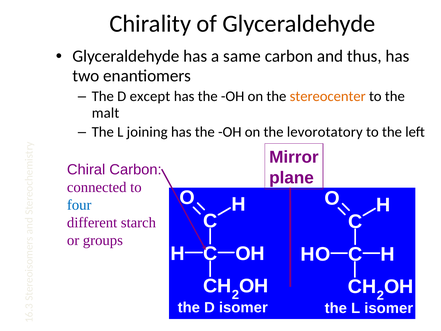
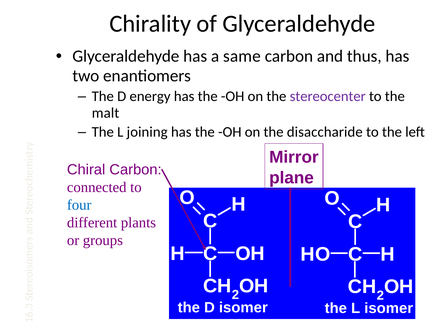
except: except -> energy (150, 96)
stereocenter colour: orange -> purple (328, 96)
levorotatory: levorotatory -> disaccharide (325, 132)
starch: starch -> plants (138, 222)
